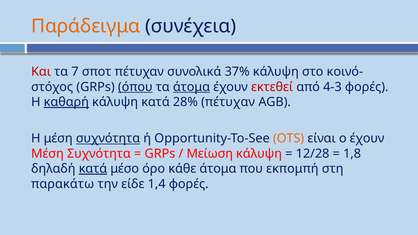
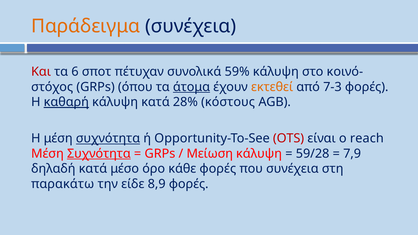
7: 7 -> 6 (75, 72)
37%: 37% -> 59% (237, 72)
όπου underline: present -> none (135, 87)
εκτεθεί colour: red -> orange (272, 87)
4-3: 4-3 -> 7-3 (332, 87)
28% πέτυχαν: πέτυχαν -> κόστους (228, 102)
OTS colour: orange -> red (289, 139)
ο έχουν: έχουν -> reach (367, 139)
Συχνότητα underline: none -> present (99, 154)
12/28: 12/28 -> 59/28 (313, 154)
1,8: 1,8 -> 7,9 (352, 154)
κατά underline: present -> none (93, 169)
κάθε άτομα: άτομα -> φορές (218, 169)
που εκπομπή: εκπομπή -> συνέχεια (292, 169)
1,4: 1,4 -> 8,9 (157, 184)
